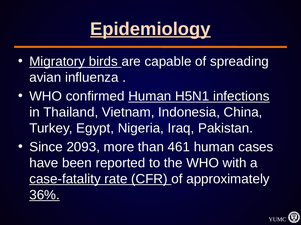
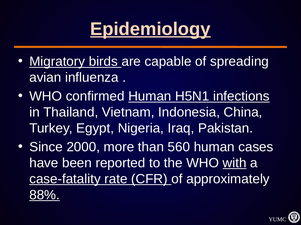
2093: 2093 -> 2000 (83, 147)
461: 461 -> 560 (179, 147)
with underline: none -> present (235, 163)
36%: 36% -> 88% (45, 196)
